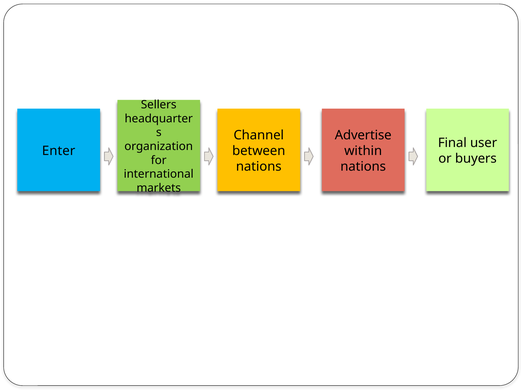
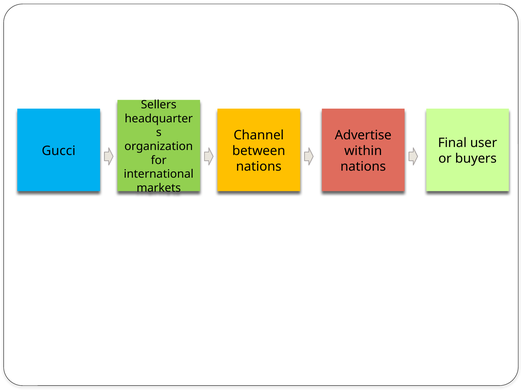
Enter: Enter -> Gucci (59, 151)
